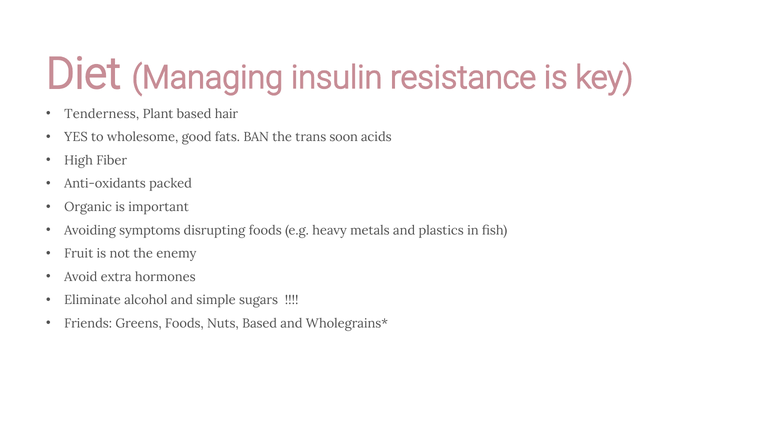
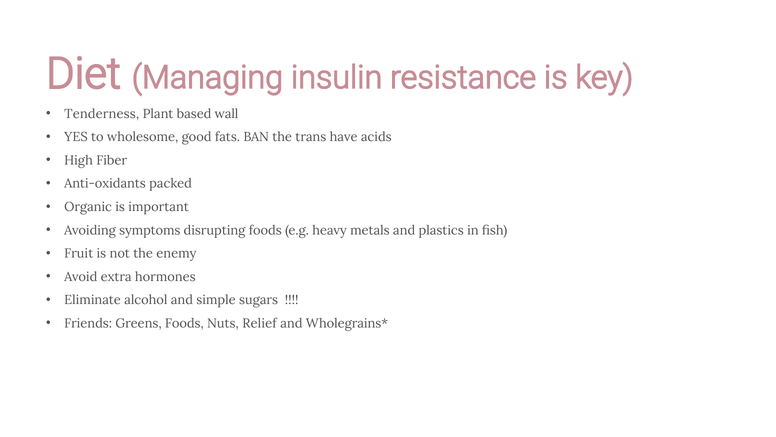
hair: hair -> wall (226, 114)
soon: soon -> have (344, 137)
Nuts Based: Based -> Relief (259, 323)
